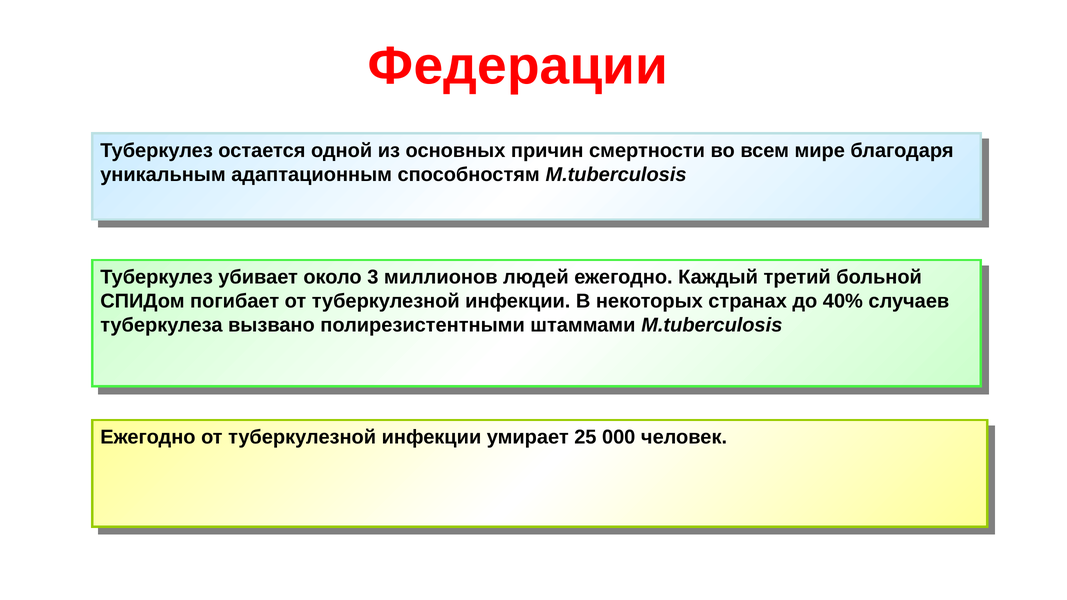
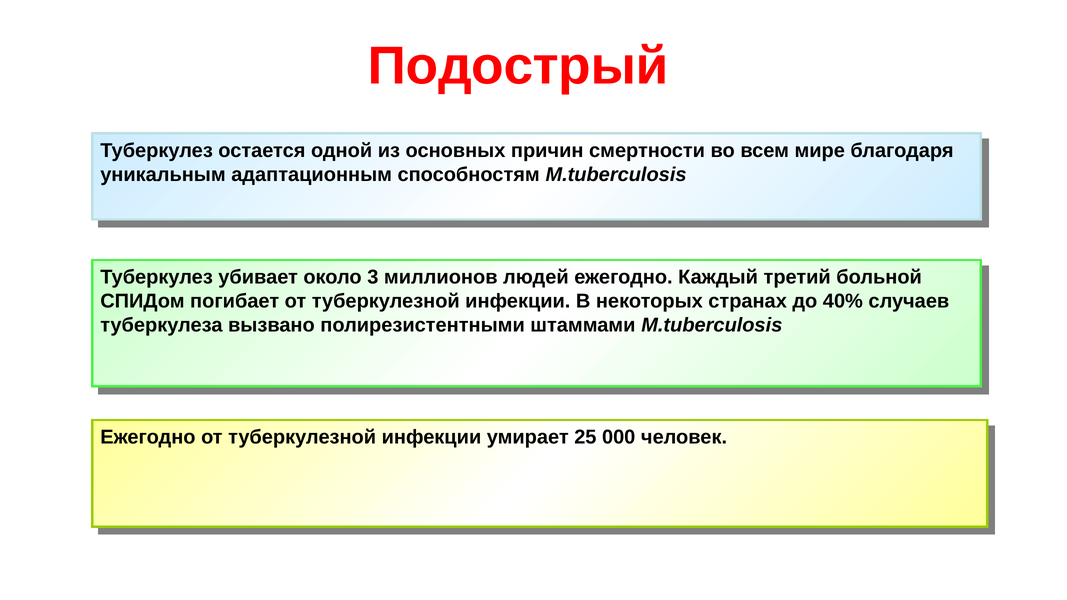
Федерации: Федерации -> Подострый (518, 66)
